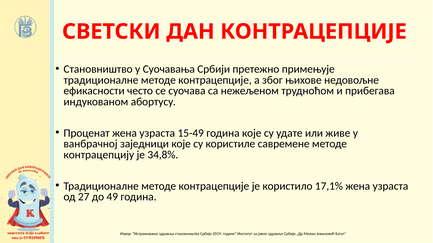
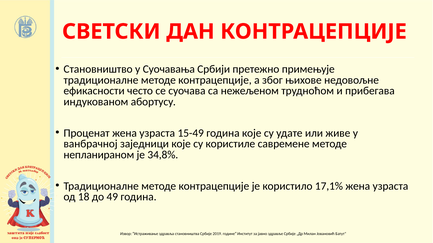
контрацепцију: контрацепцију -> непланираном (99, 155)
27: 27 -> 18 (84, 197)
